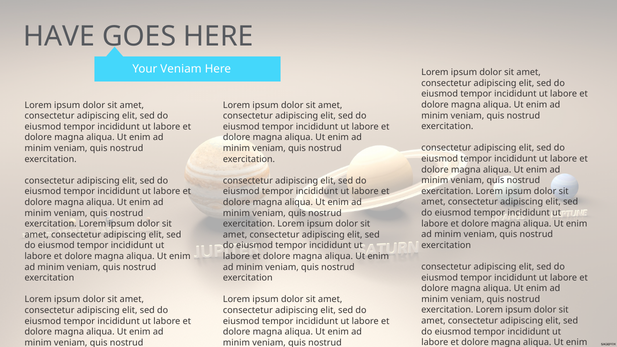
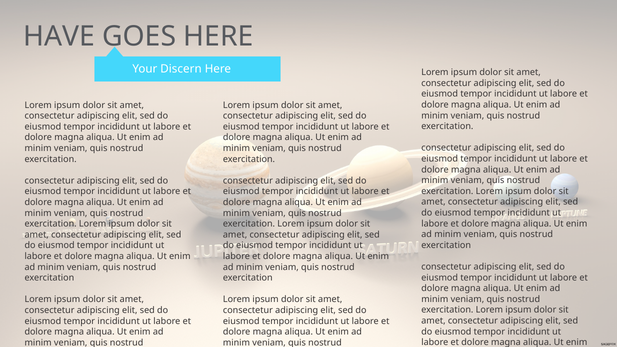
Your Veniam: Veniam -> Discern (181, 69)
